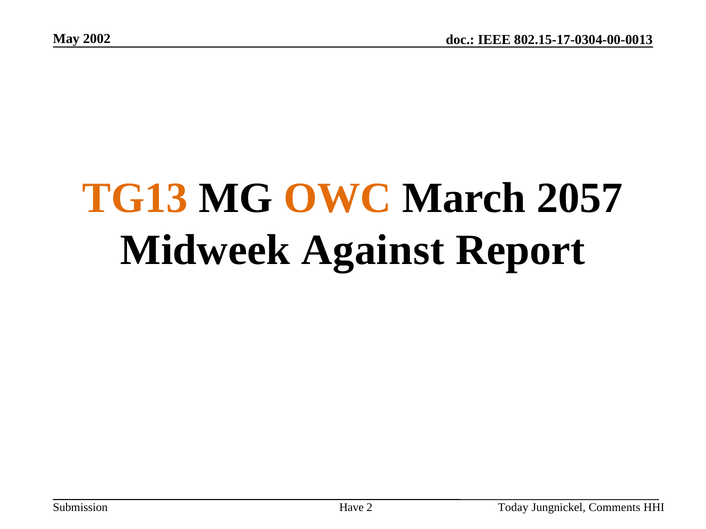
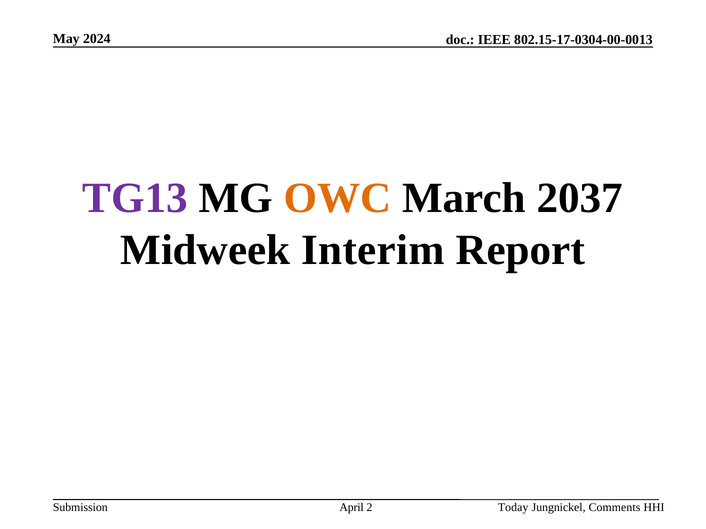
2002: 2002 -> 2024 (97, 39)
TG13 colour: orange -> purple (135, 198)
2057: 2057 -> 2037 (580, 198)
Against: Against -> Interim (373, 250)
Have: Have -> April (352, 508)
